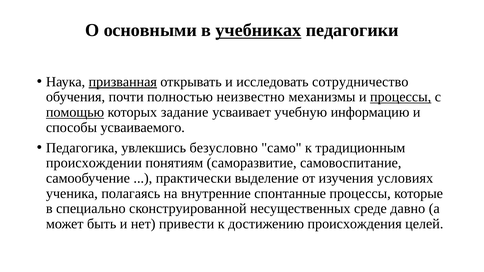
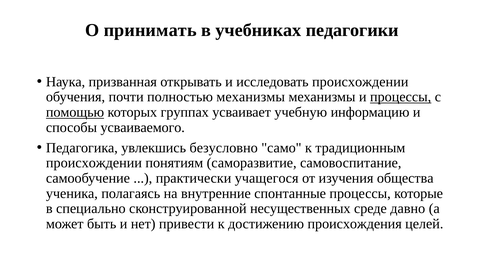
основными: основными -> принимать (150, 30)
учебниках underline: present -> none (258, 30)
призванная underline: present -> none (123, 82)
исследовать сотрудничество: сотрудничество -> происхождении (360, 82)
полностью неизвестно: неизвестно -> механизмы (251, 97)
задание: задание -> группах (185, 112)
выделение: выделение -> учащегося (267, 178)
условиях: условиях -> общества (405, 178)
